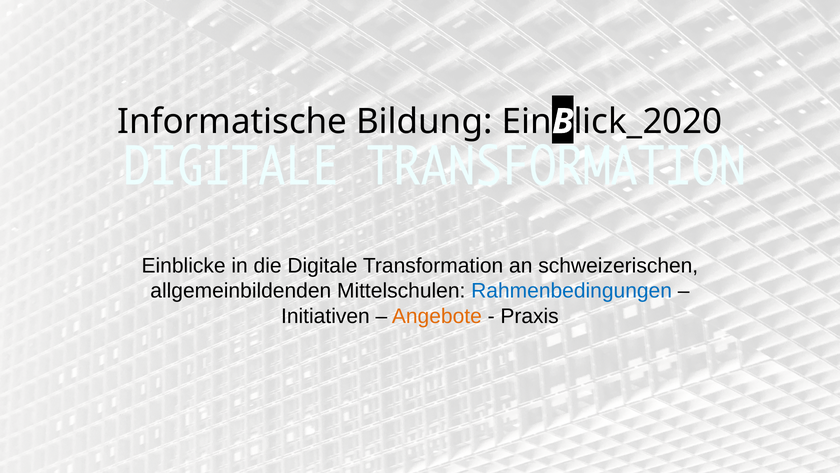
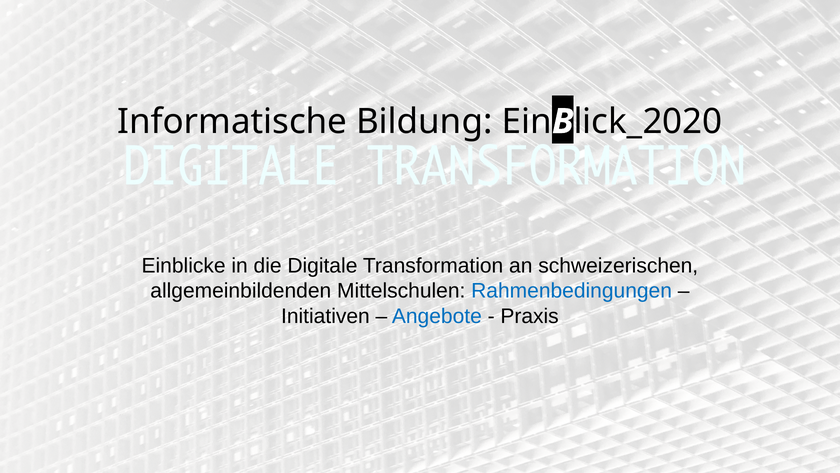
Angebote colour: orange -> blue (437, 316)
